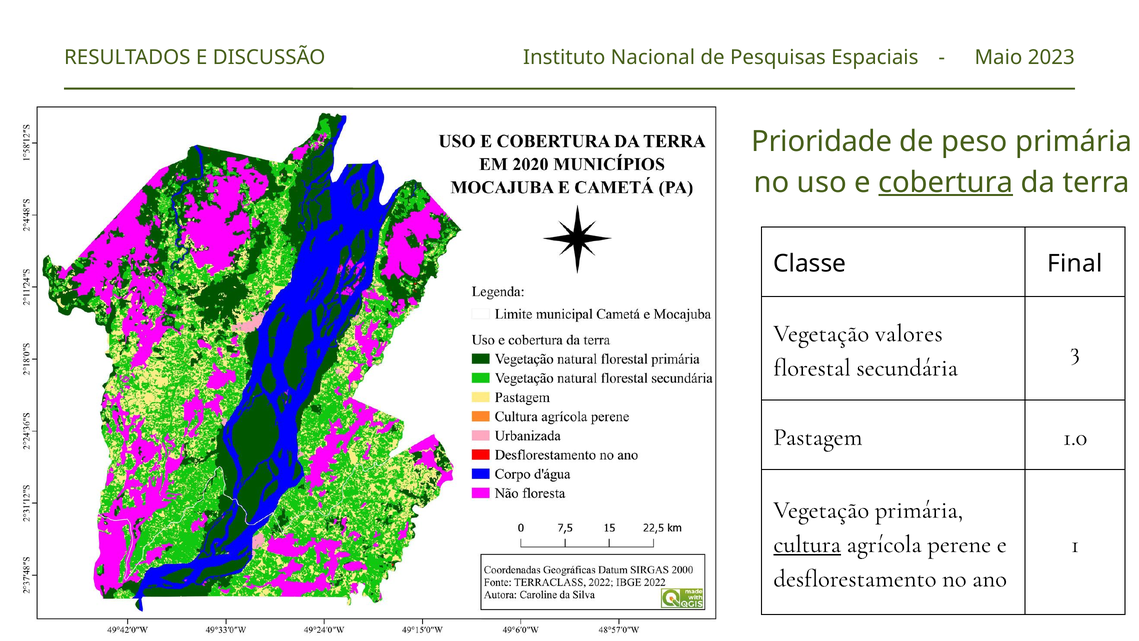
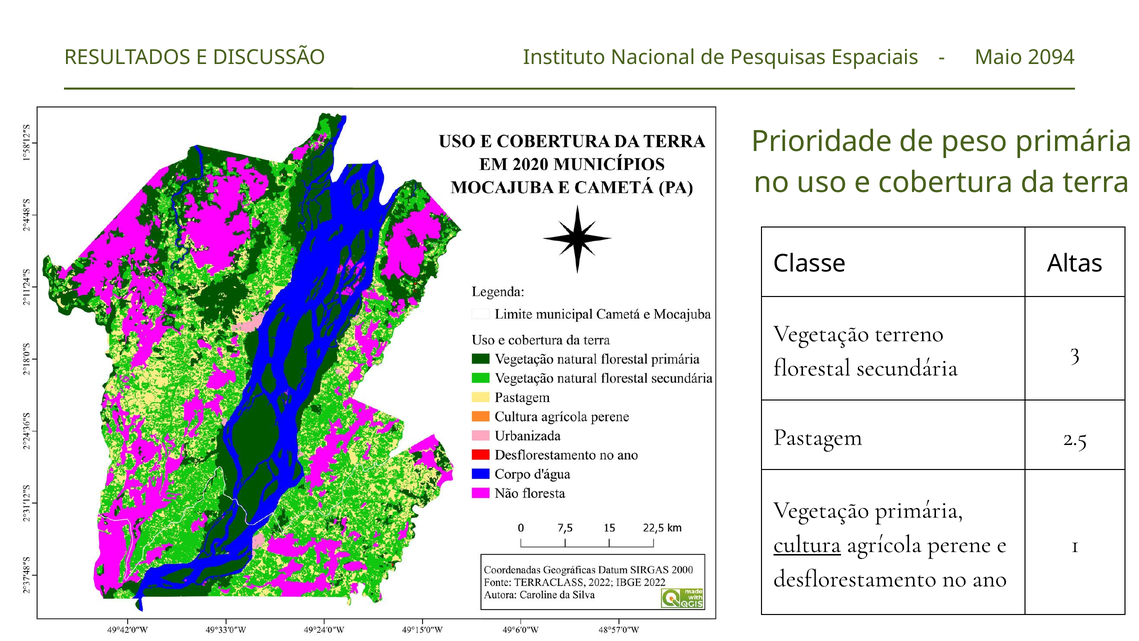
2023: 2023 -> 2094 (1051, 58)
cobertura underline: present -> none (946, 182)
Final: Final -> Altas (1075, 263)
valores: valores -> terreno (909, 333)
1.0: 1.0 -> 2.5 (1075, 437)
